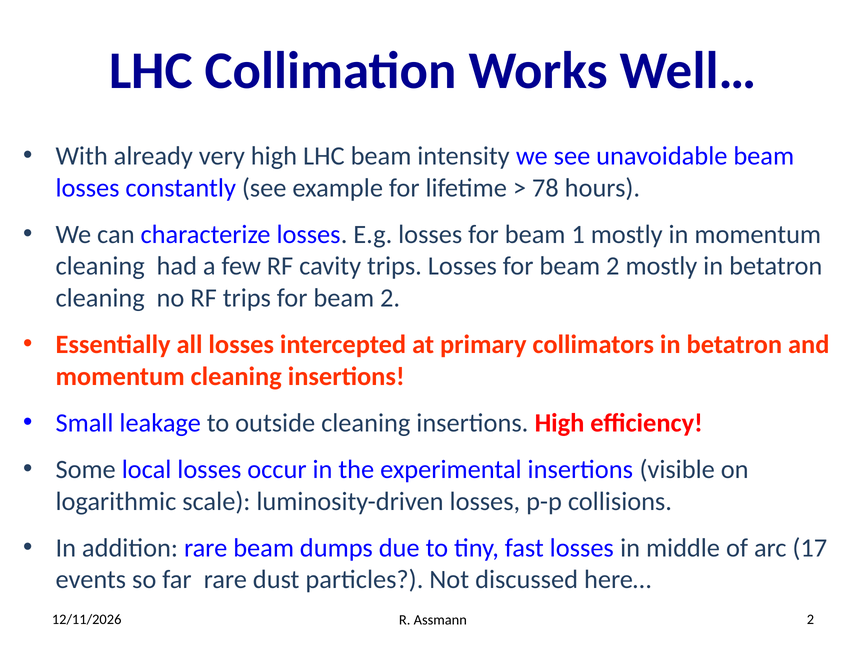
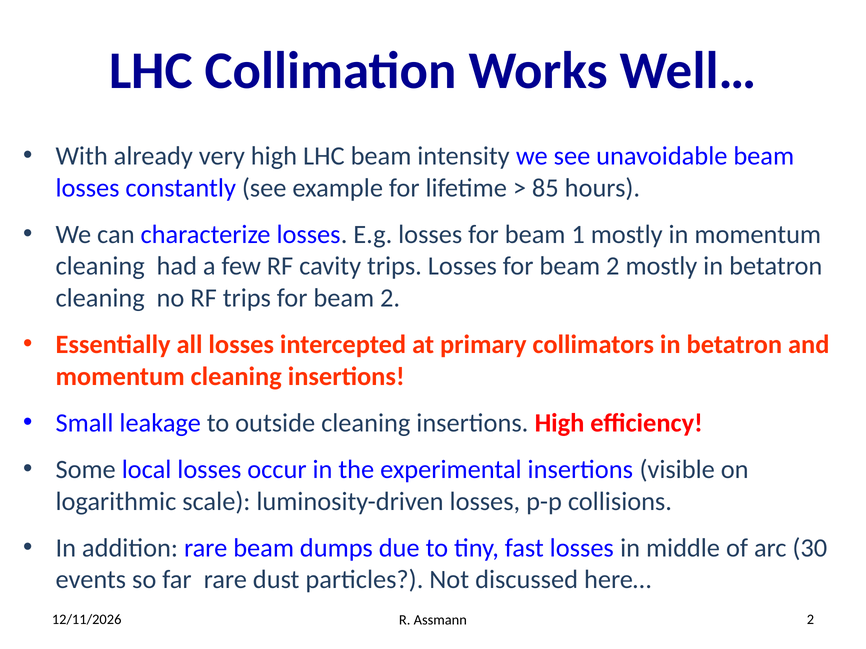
78: 78 -> 85 (545, 188)
17: 17 -> 30 (810, 548)
